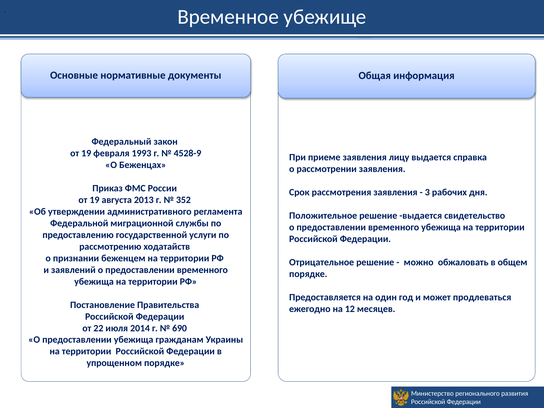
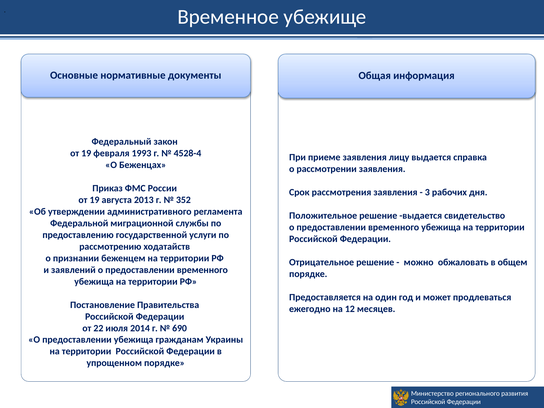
4528-9: 4528-9 -> 4528-4 (187, 153)
